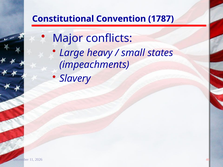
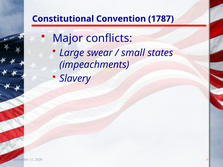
heavy: heavy -> swear (100, 53)
